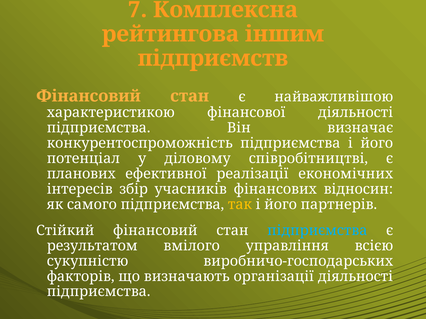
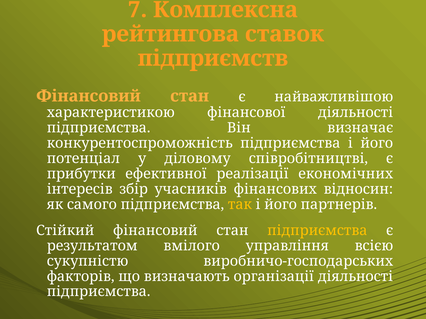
іншим: іншим -> ставок (285, 34)
планових: планових -> прибутки (81, 174)
підприємства colour: light blue -> yellow (317, 231)
